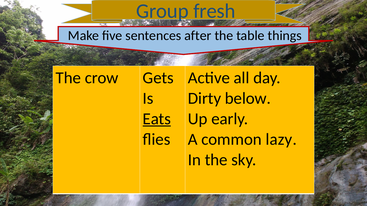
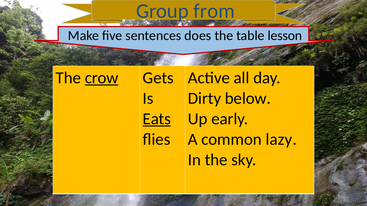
fresh: fresh -> from (214, 11)
after: after -> does (198, 36)
things: things -> lesson (285, 36)
crow underline: none -> present (102, 78)
